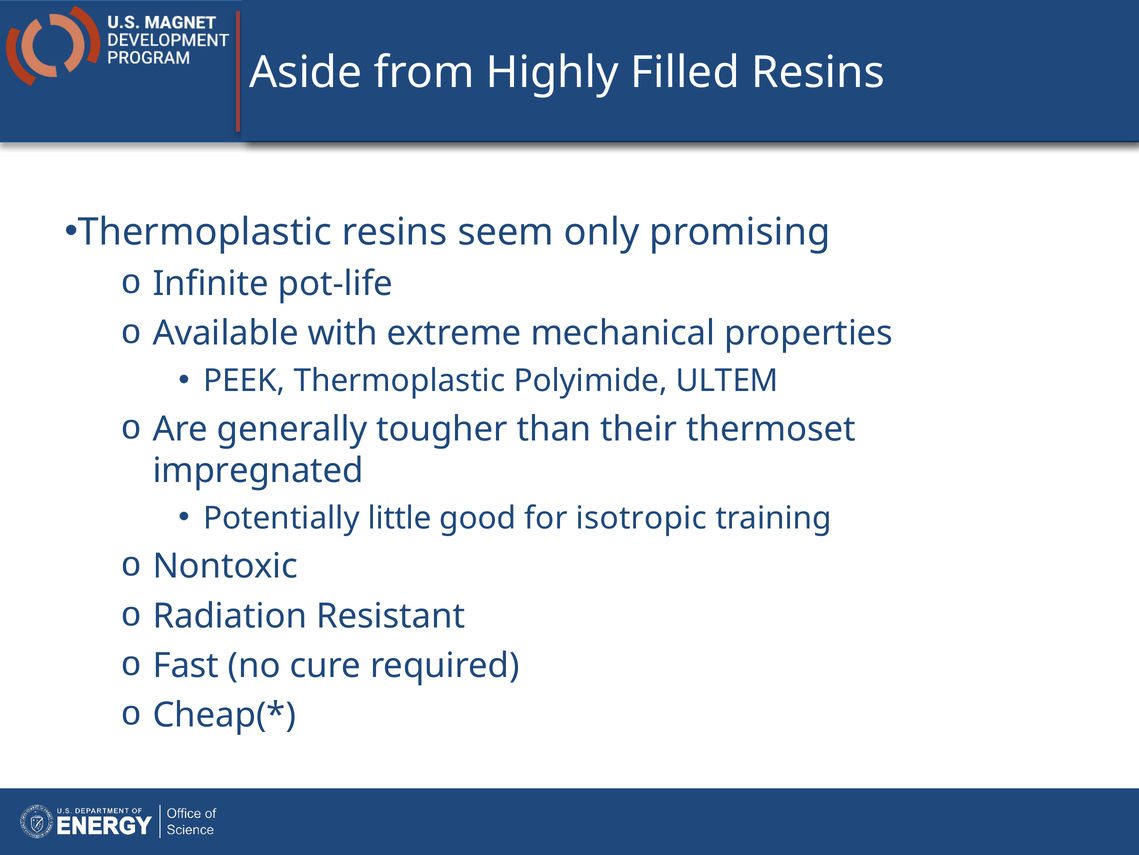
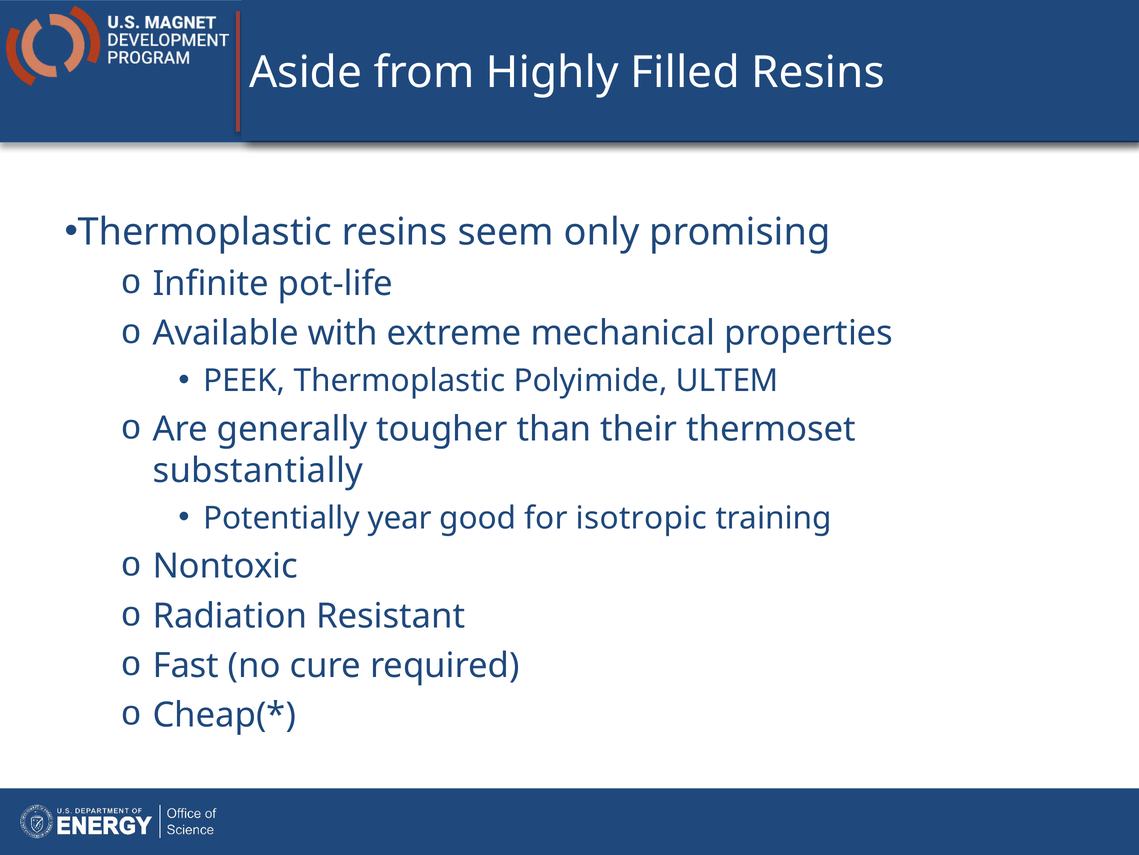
impregnated: impregnated -> substantially (258, 470)
little: little -> year (400, 518)
